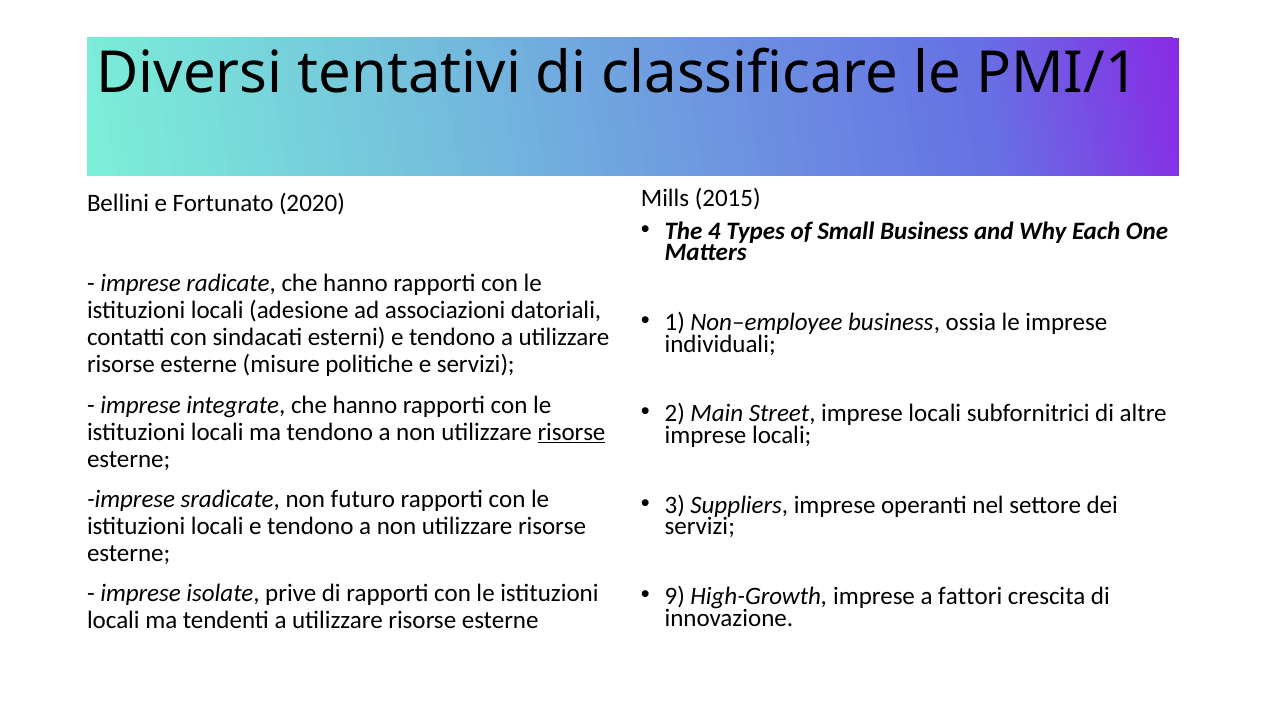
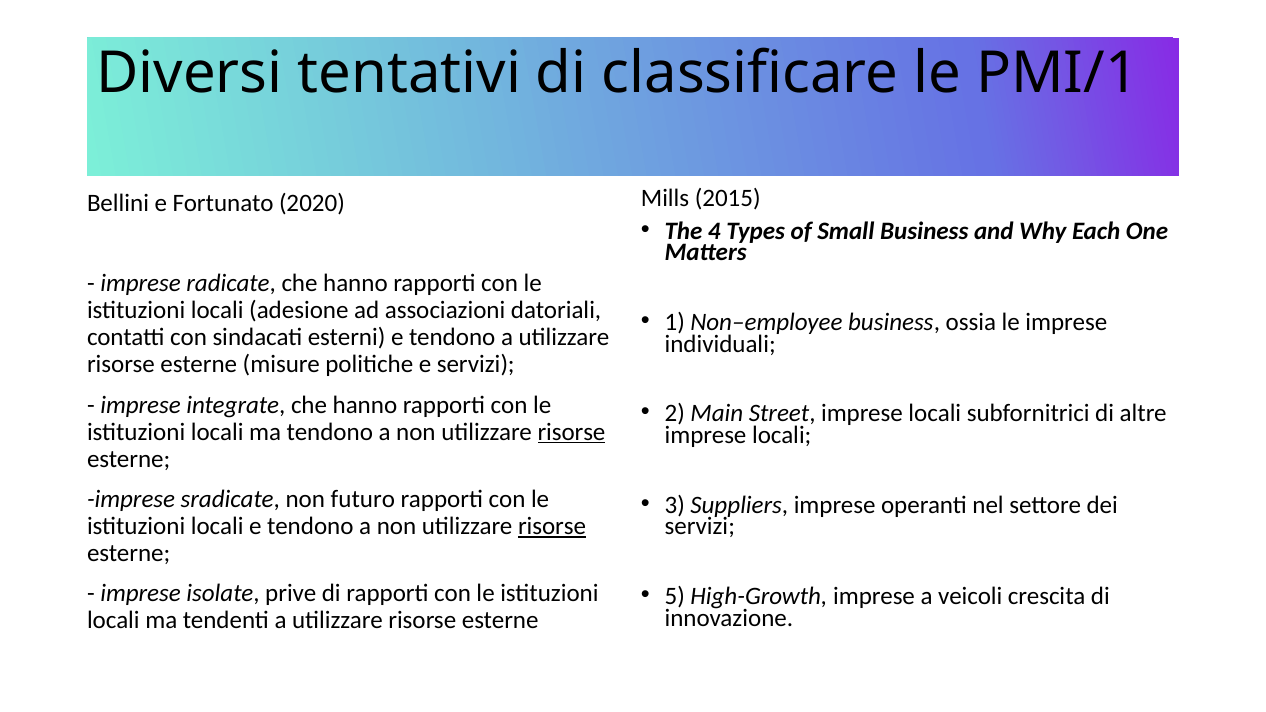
risorse underline: none -> present (552, 526)
9: 9 -> 5 (675, 596)
fattori: fattori -> veicoli (970, 596)
